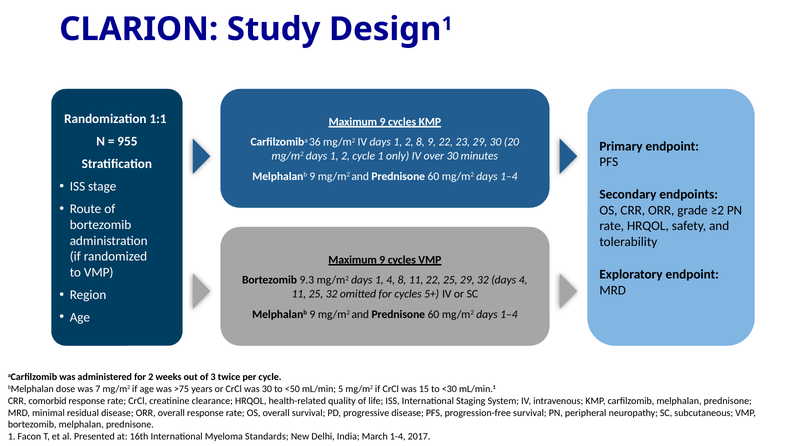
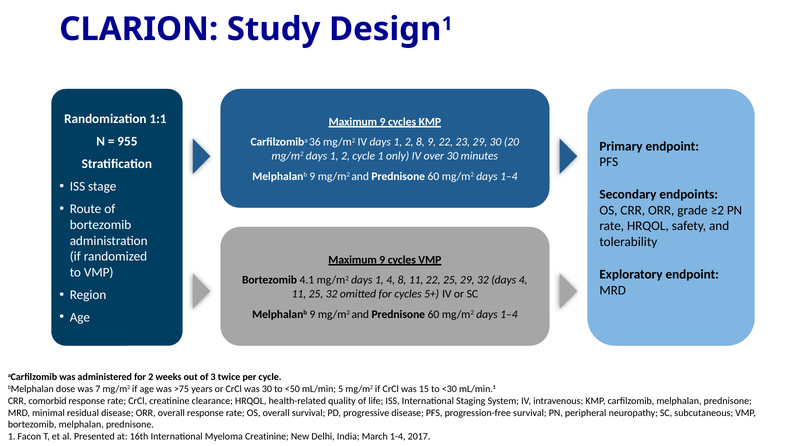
9.3: 9.3 -> 4.1 (307, 280)
Myeloma Standards: Standards -> Creatinine (267, 436)
